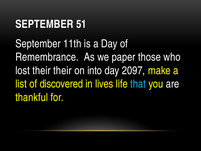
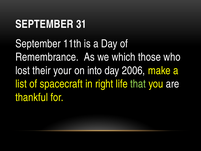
51: 51 -> 31 (81, 24)
paper: paper -> which (124, 57)
their their: their -> your (62, 70)
2097: 2097 -> 2006 (133, 70)
discovered: discovered -> spacecraft (61, 84)
lives: lives -> right (104, 84)
that colour: light blue -> light green (138, 84)
